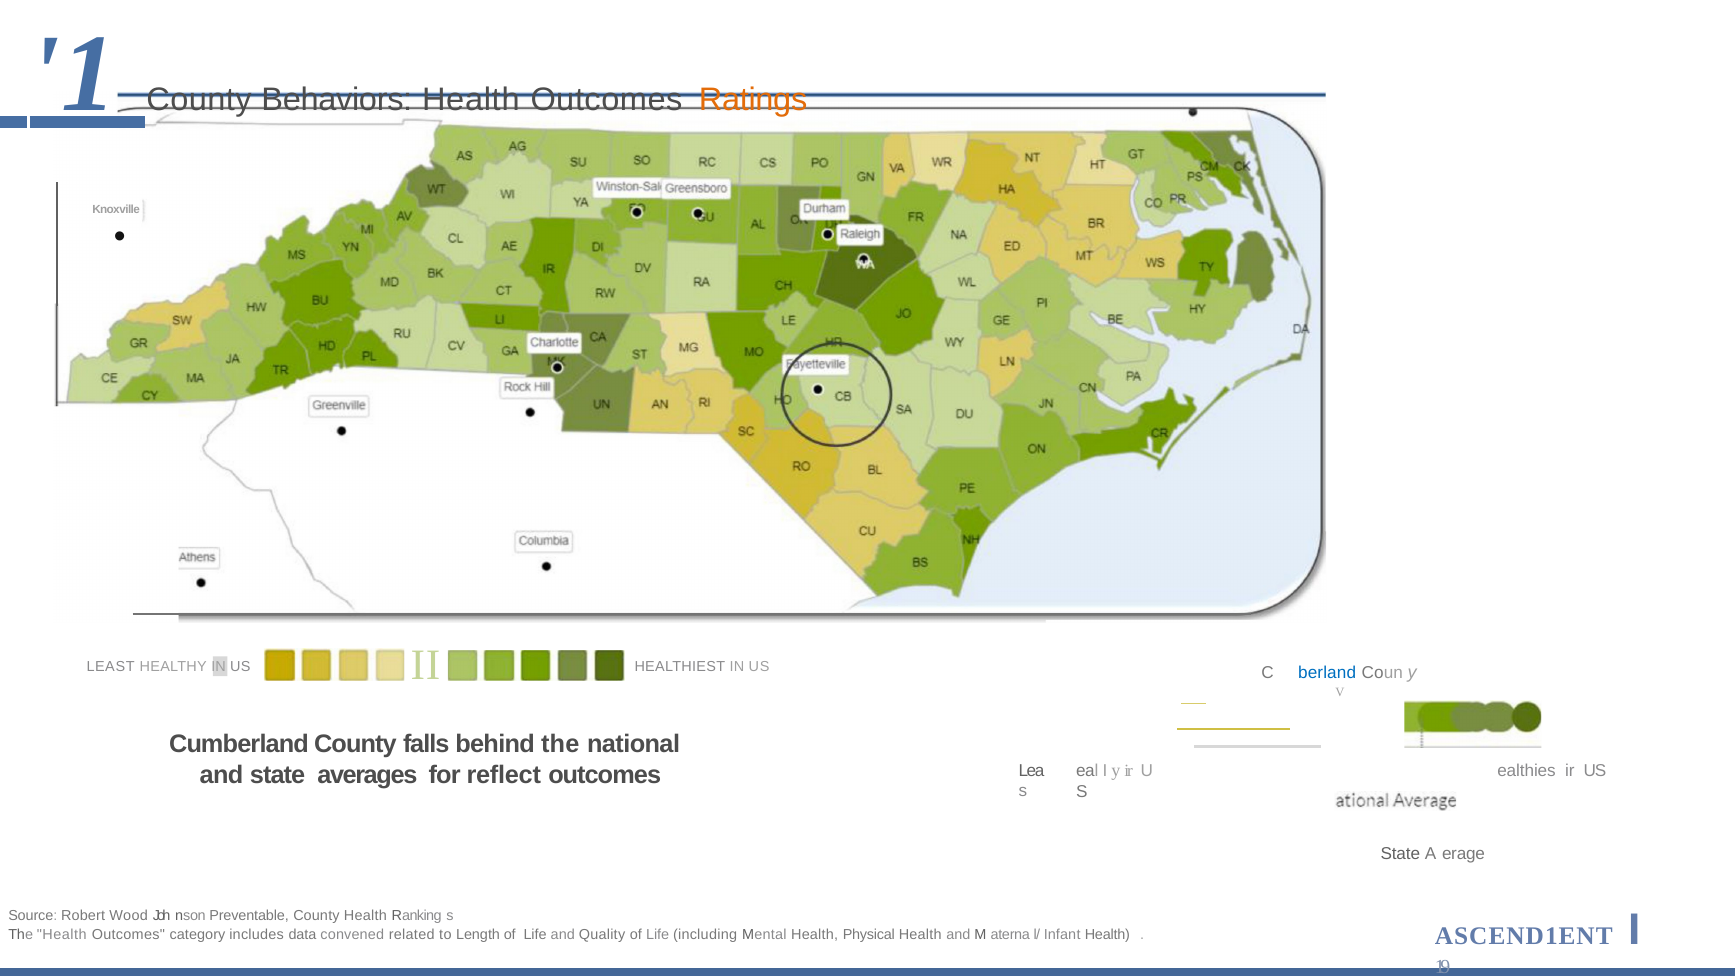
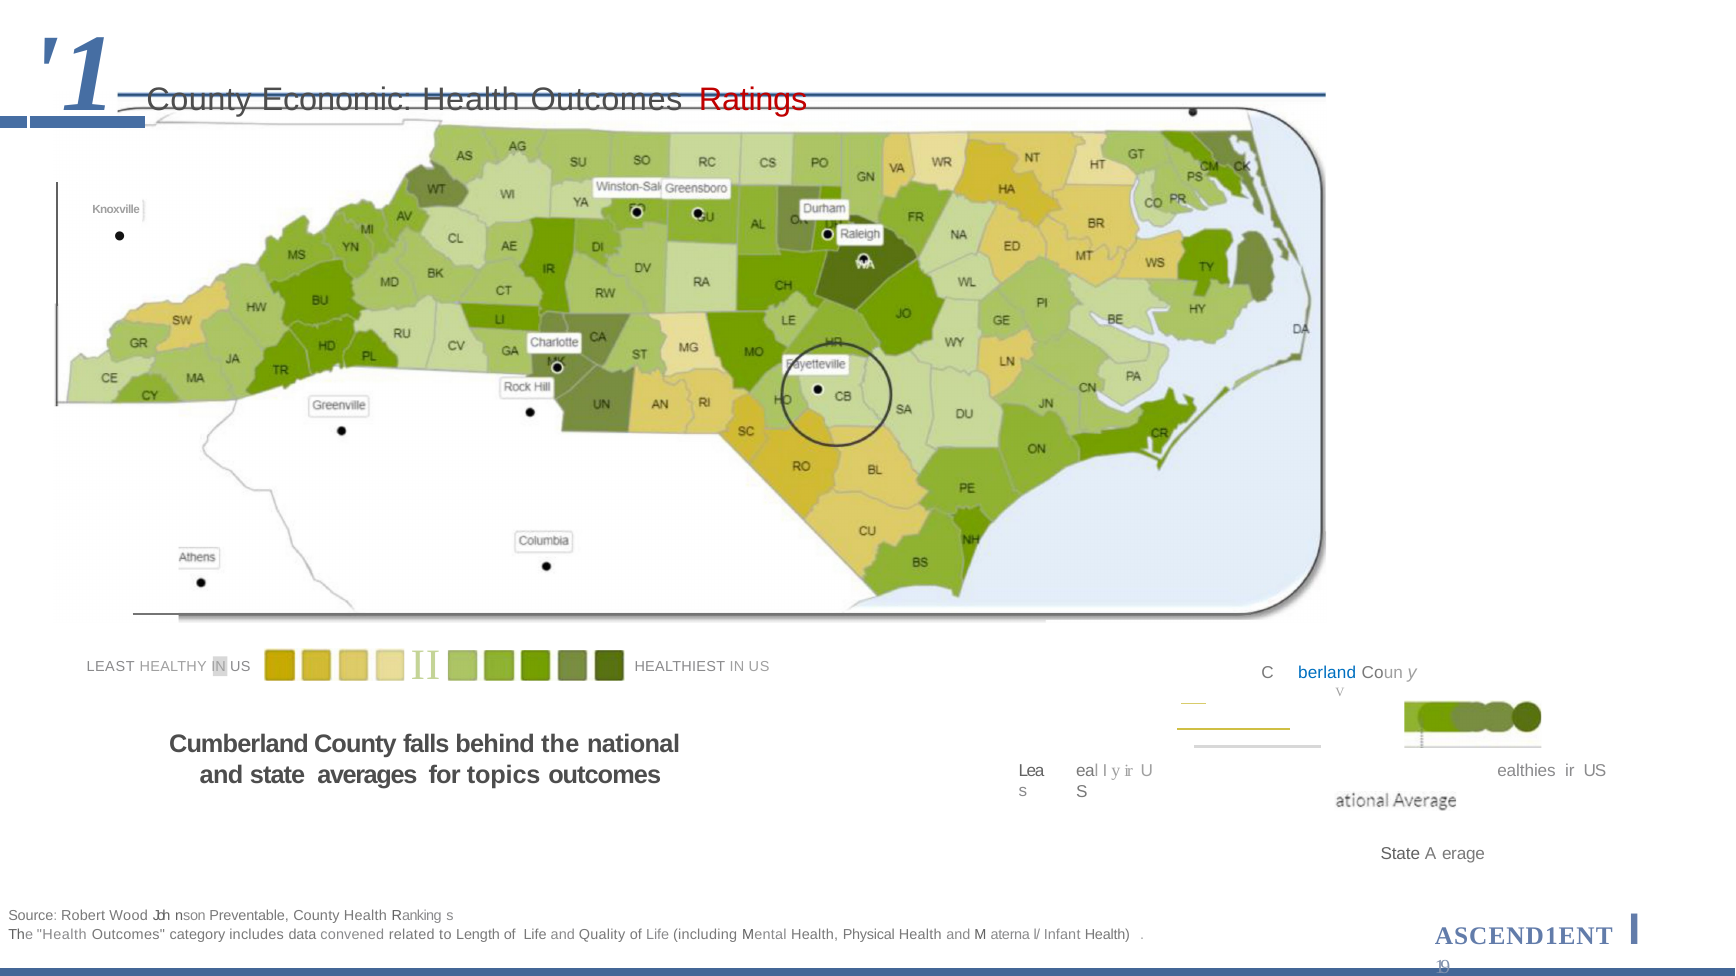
Behaviors: Behaviors -> Economic (337, 100)
Ratings colour: orange -> red (753, 100)
reflect: reflect -> topics (504, 775)
